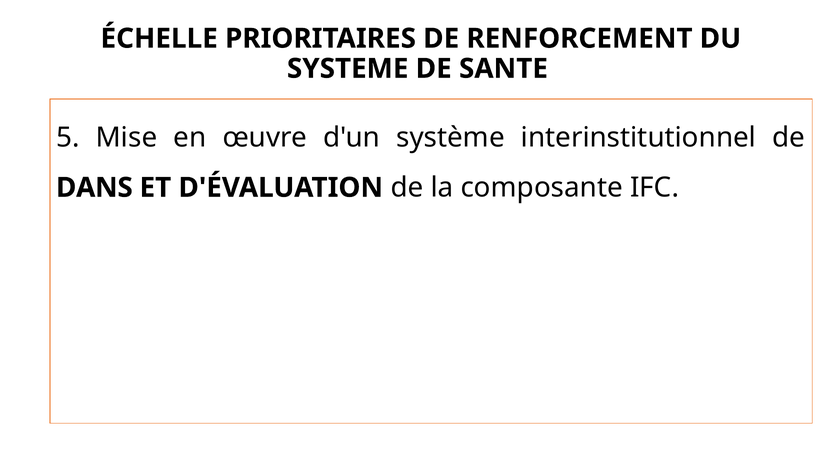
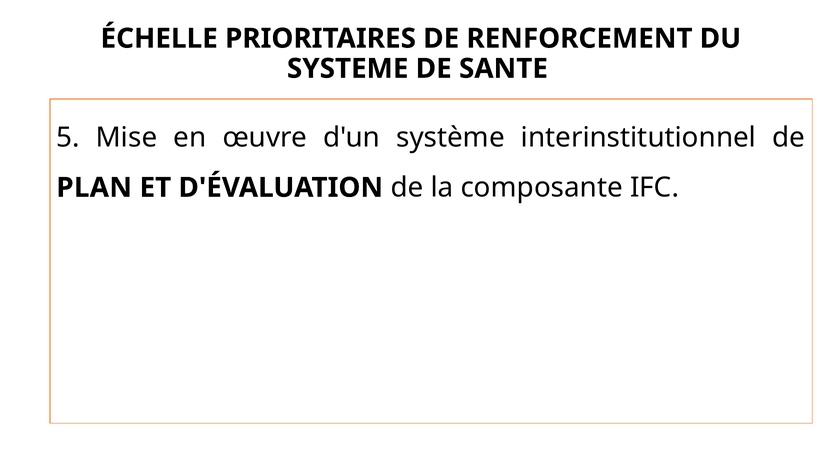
DANS: DANS -> PLAN (94, 187)
